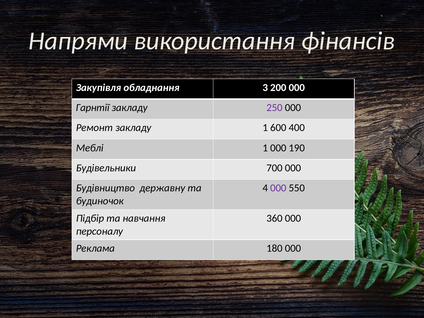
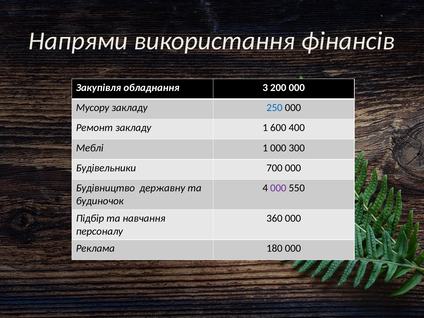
Гарнтії: Гарнтії -> Мусору (93, 108)
250 colour: purple -> blue (274, 108)
190: 190 -> 300 (297, 148)
